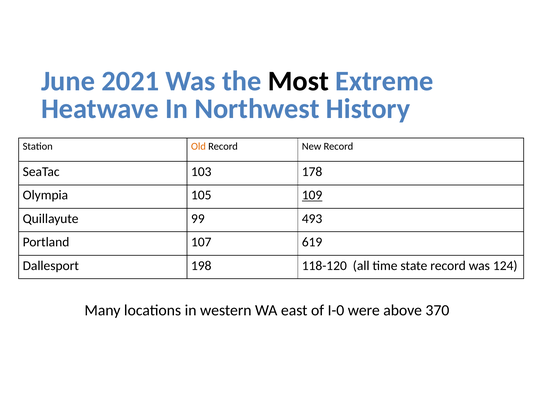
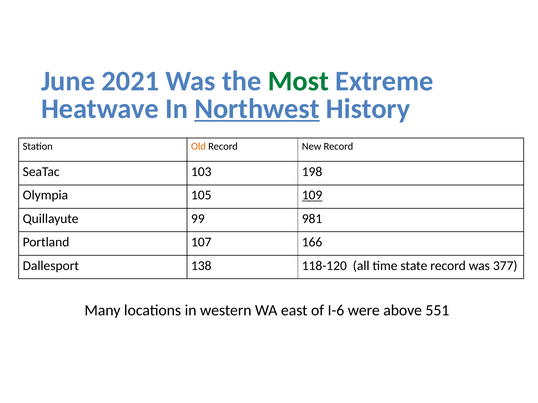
Most colour: black -> green (298, 81)
Northwest underline: none -> present (257, 109)
178: 178 -> 198 (312, 172)
493: 493 -> 981 (312, 219)
619: 619 -> 166 (312, 242)
198: 198 -> 138 (201, 266)
124: 124 -> 377 (505, 266)
I-0: I-0 -> I-6 (336, 311)
370: 370 -> 551 (437, 311)
